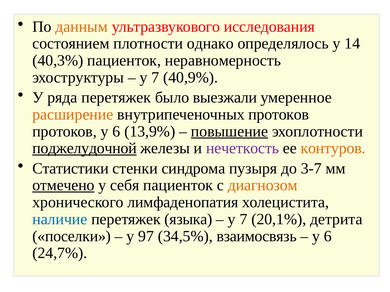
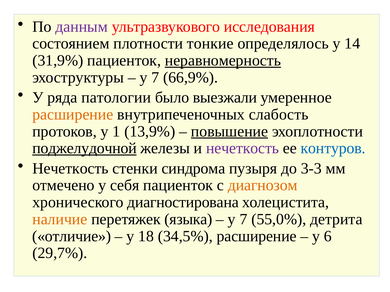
данным colour: orange -> purple (82, 27)
однако: однако -> тонкие (210, 44)
40,3%: 40,3% -> 31,9% (58, 61)
неравномерность underline: none -> present (223, 61)
40,9%: 40,9% -> 66,9% (191, 78)
ряда перетяжек: перетяжек -> патологии (116, 98)
внутрипеченочных протоков: протоков -> слабость (279, 115)
протоков у 6: 6 -> 1 (116, 132)
контуров colour: orange -> blue (333, 149)
Статистики: Статистики -> Нечеткость (70, 169)
3-7: 3-7 -> 3-3 (311, 169)
отмечено underline: present -> none (63, 186)
лимфаденопатия: лимфаденопатия -> диагностирована (183, 203)
наличие colour: blue -> orange (60, 220)
20,1%: 20,1% -> 55,0% (279, 220)
поселки: поселки -> отличие (72, 236)
97: 97 -> 18 (146, 236)
34,5% взаимосвязь: взаимосвязь -> расширение (257, 236)
24,7%: 24,7% -> 29,7% (60, 253)
